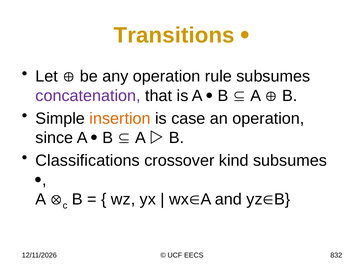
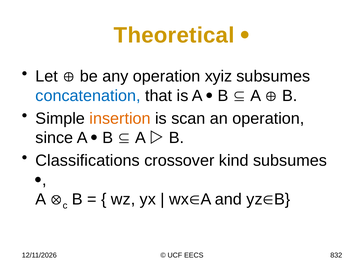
Transitions: Transitions -> Theoretical (174, 35)
rule: rule -> xyiz (218, 76)
concatenation colour: purple -> blue (88, 96)
case: case -> scan (188, 118)
